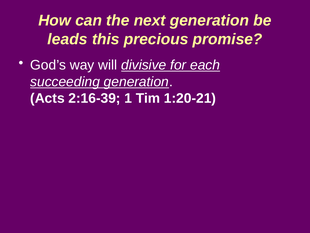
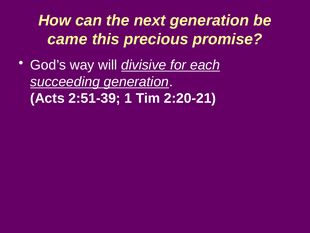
leads: leads -> came (67, 39)
2:16-39: 2:16-39 -> 2:51-39 (95, 98)
1:20-21: 1:20-21 -> 2:20-21 (190, 98)
